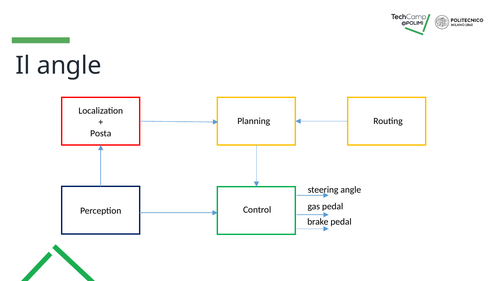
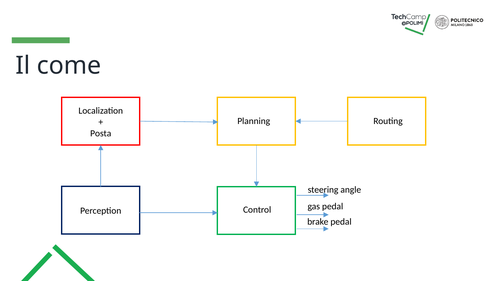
Il angle: angle -> come (69, 66)
